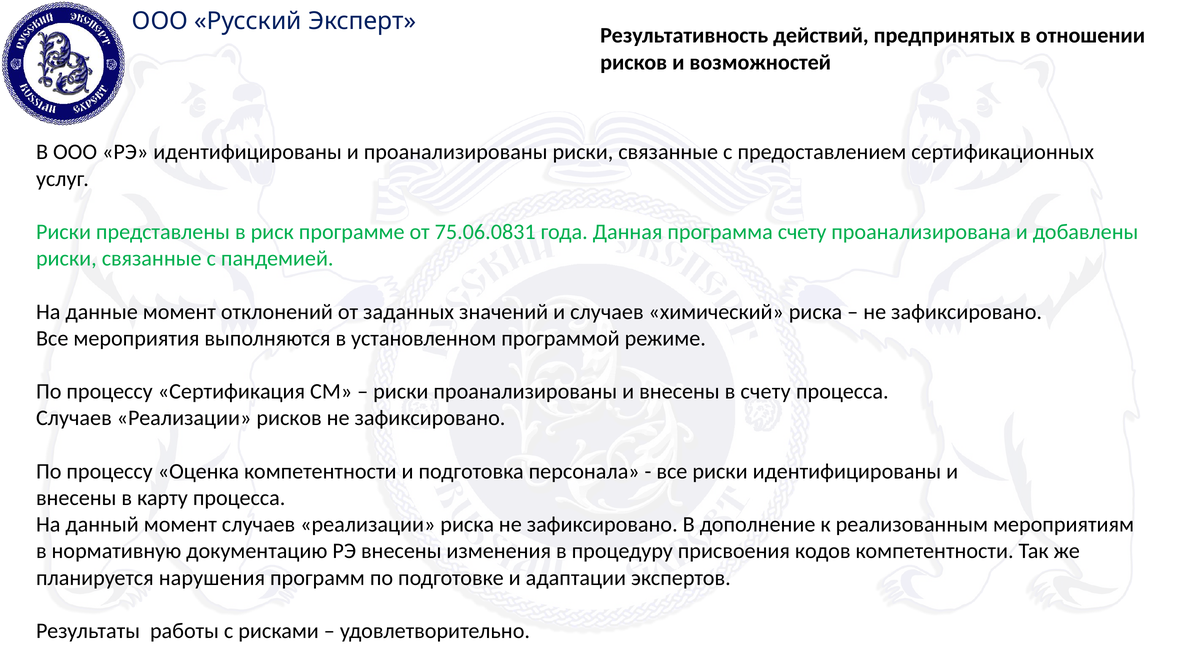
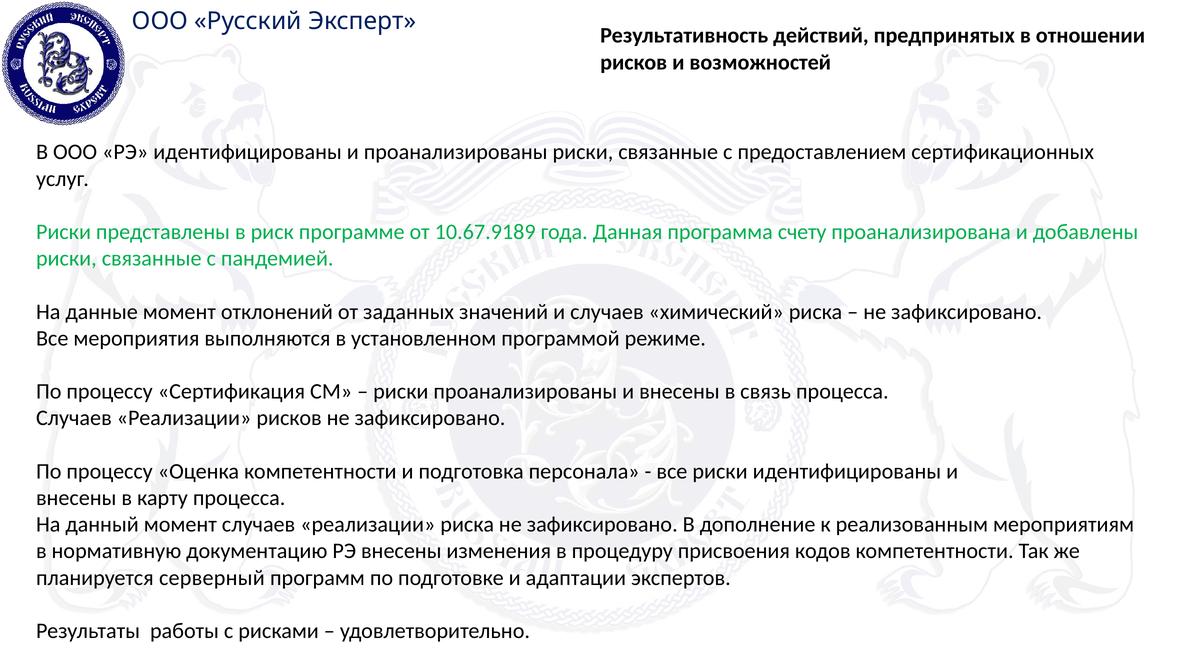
75.06.0831: 75.06.0831 -> 10.67.9189 (485, 232)
в счету: счету -> связь (766, 392)
нарушения: нарушения -> серверный (212, 578)
